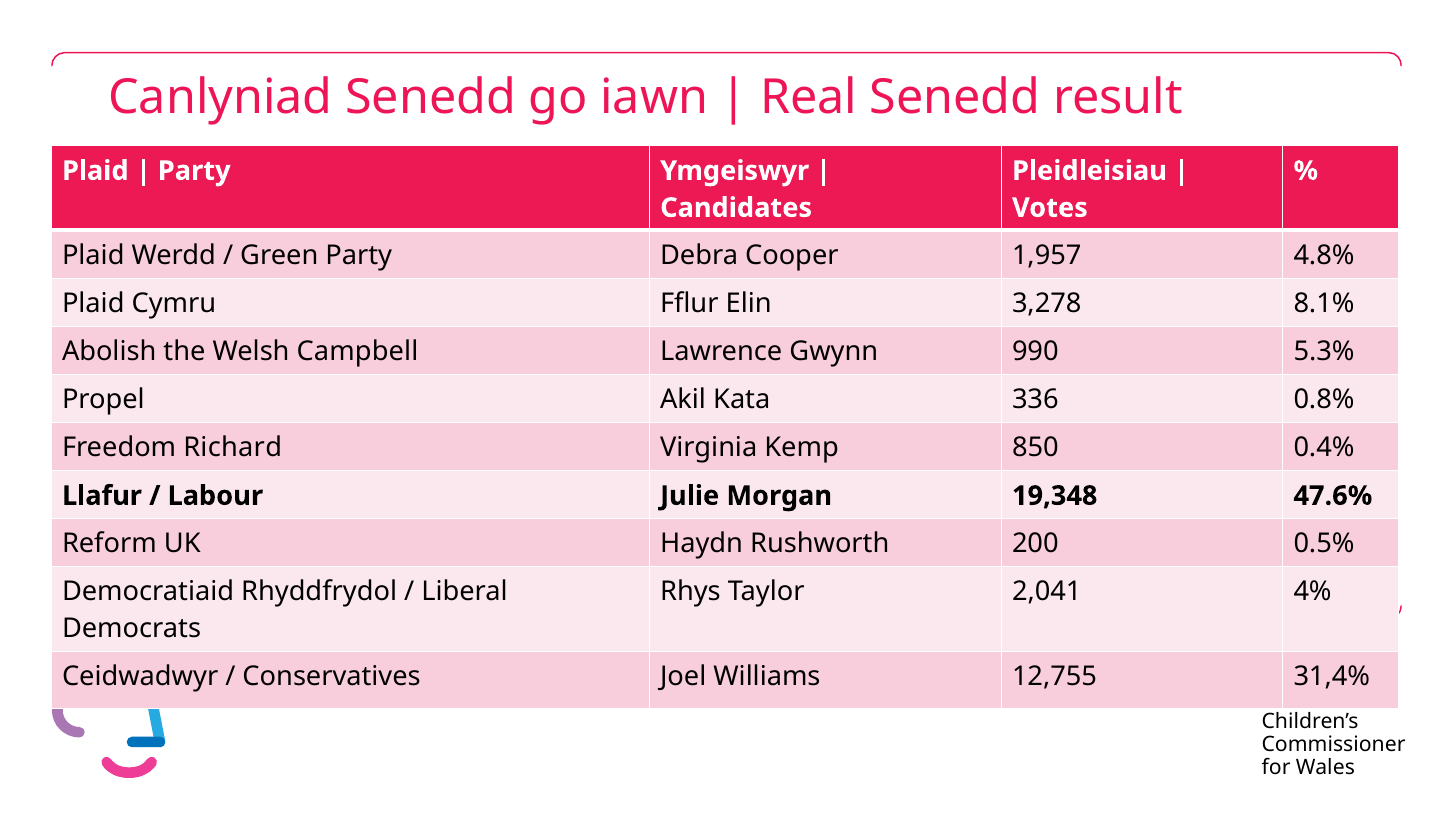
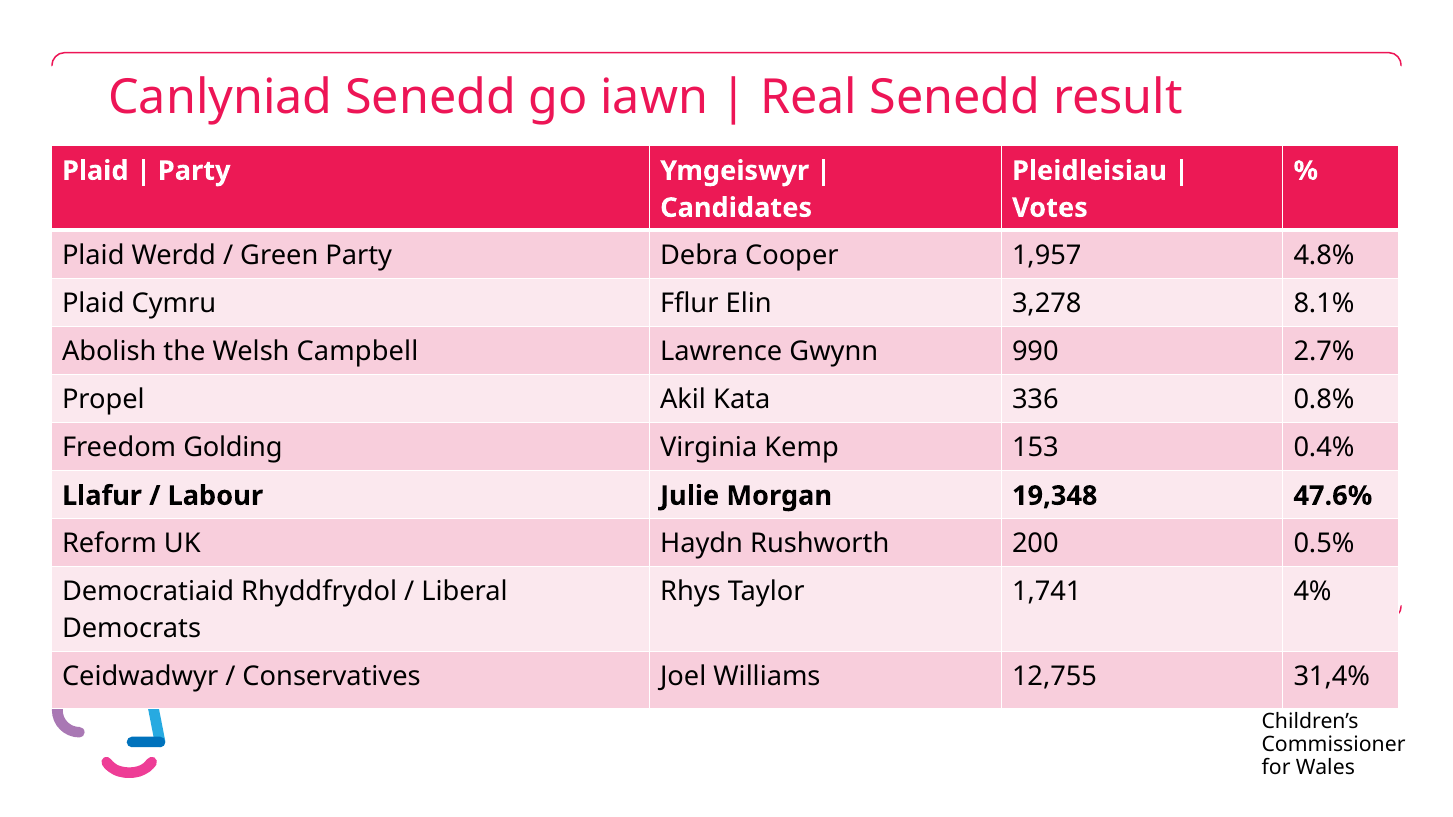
5.3%: 5.3% -> 2.7% (1324, 352)
Richard: Richard -> Golding (233, 448)
850: 850 -> 153 (1035, 448)
2,041: 2,041 -> 1,741 (1047, 592)
